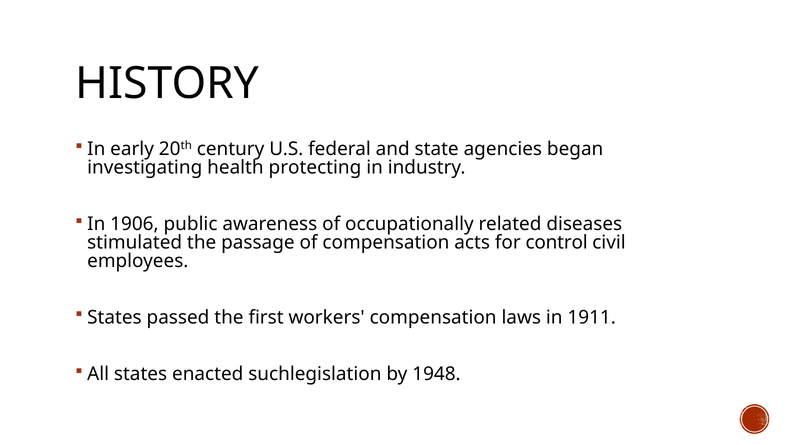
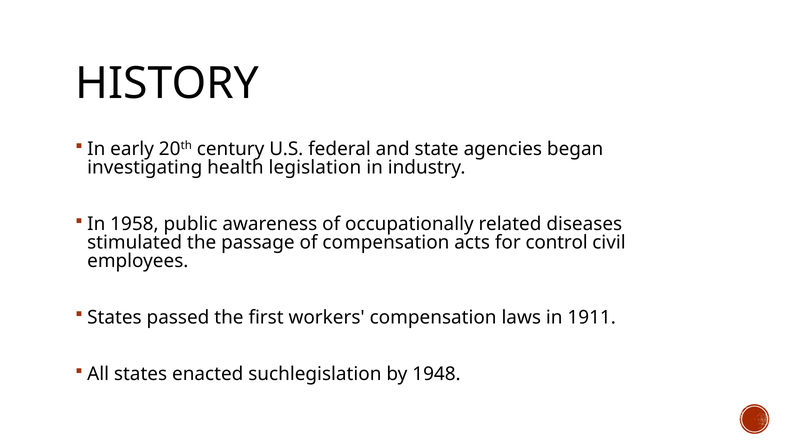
protecting: protecting -> legislation (315, 167)
1906: 1906 -> 1958 (134, 224)
